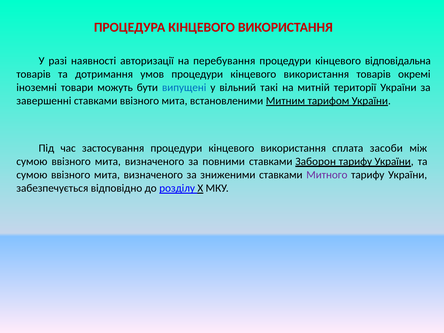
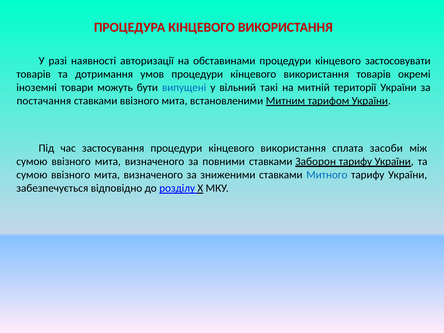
перебування: перебування -> обставинами (224, 61)
відповідальна: відповідальна -> застосовувати (398, 61)
завершенні: завершенні -> постачання (44, 101)
Митного colour: purple -> blue (327, 175)
